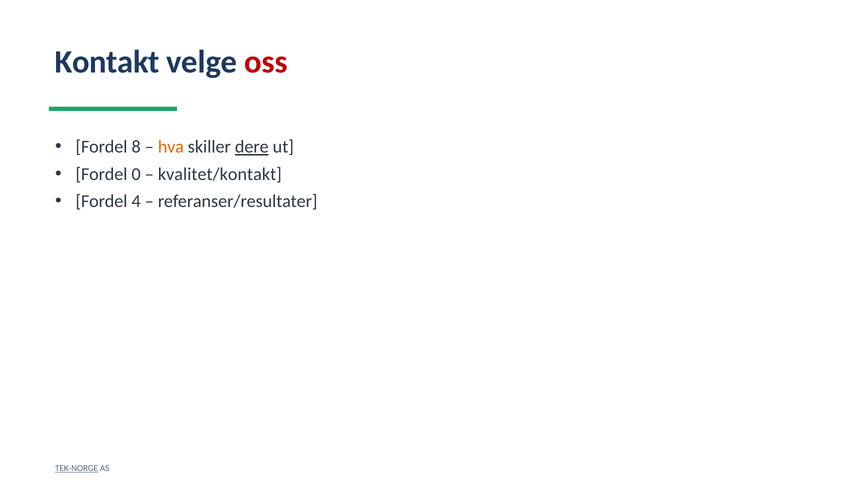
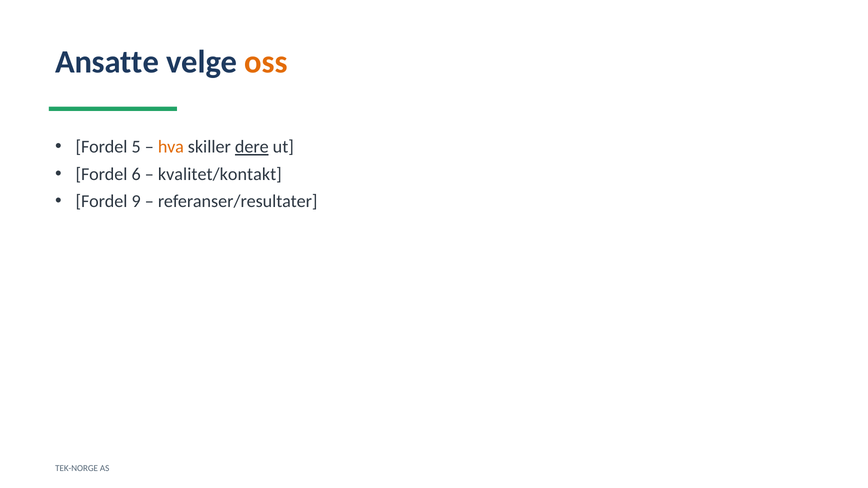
Kontakt: Kontakt -> Ansatte (107, 62)
oss colour: red -> orange (266, 62)
8: 8 -> 5 (136, 147)
0: 0 -> 6 (136, 174)
4: 4 -> 9 (136, 201)
TEK-NORGE underline: present -> none (77, 468)
